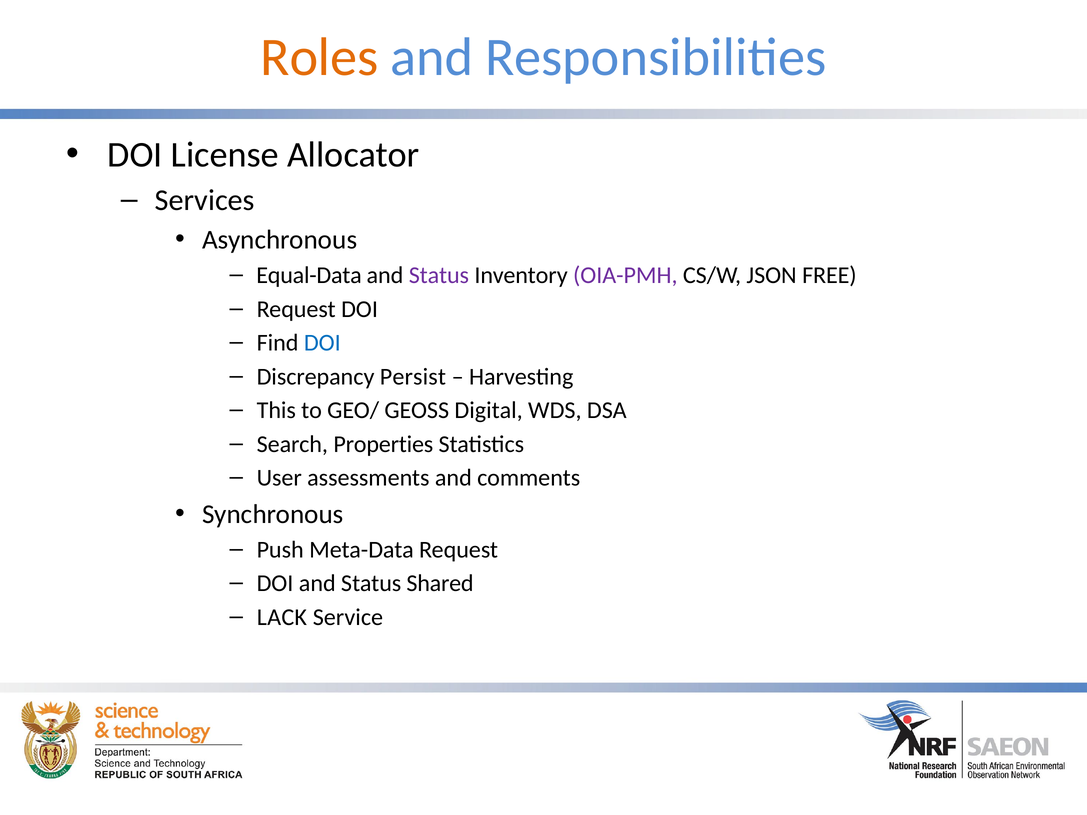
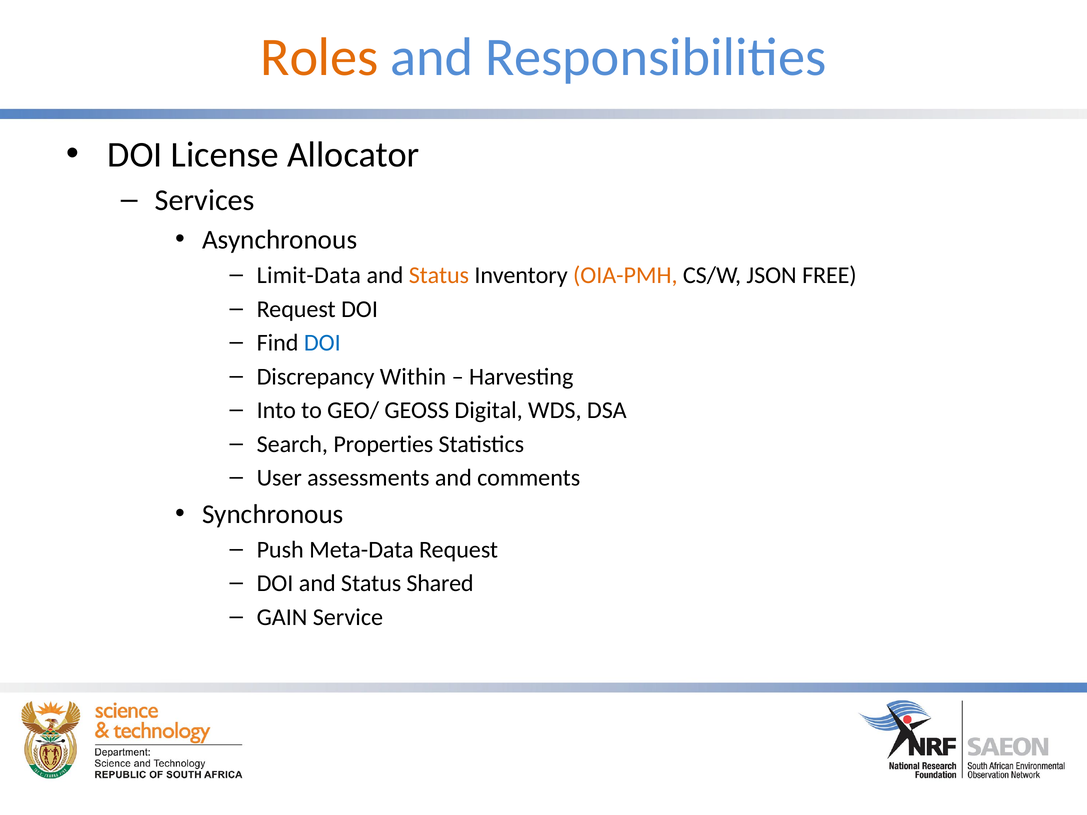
Equal-Data: Equal-Data -> Limit-Data (309, 275)
Status colour: purple -> orange (439, 275)
OIA-PMH colour: purple -> orange (625, 275)
Persist: Persist -> Within (413, 377)
This: This -> Into (276, 410)
LACK: LACK -> GAIN (282, 617)
